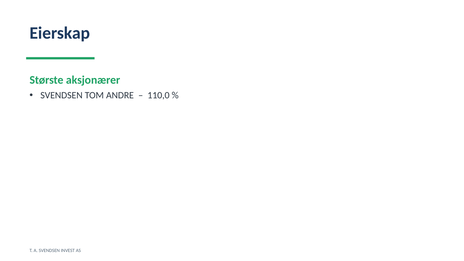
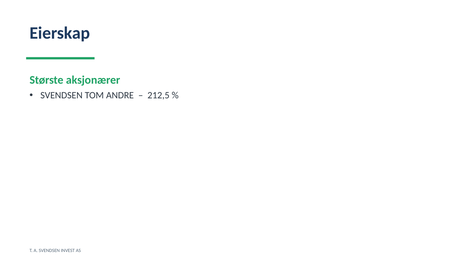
110,0: 110,0 -> 212,5 (158, 95)
